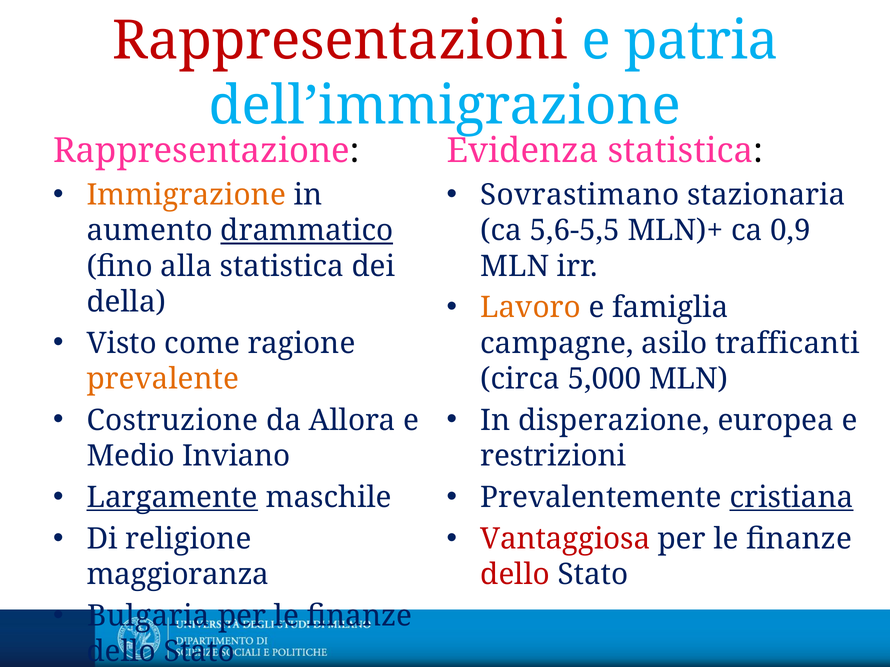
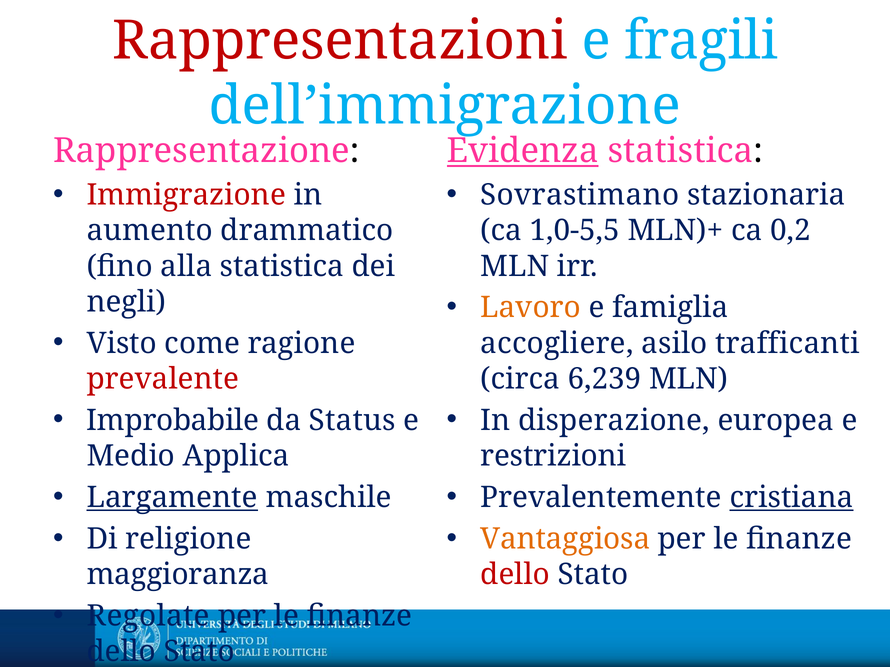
patria: patria -> fragili (701, 41)
Evidenza underline: none -> present (523, 151)
Immigrazione colour: orange -> red (186, 195)
drammatico underline: present -> none (307, 231)
5,6-5,5: 5,6-5,5 -> 1,0-5,5 (575, 231)
0,9: 0,9 -> 0,2 (790, 231)
della: della -> negli (126, 302)
campagne: campagne -> accogliere (557, 344)
prevalente colour: orange -> red (163, 379)
5,000: 5,000 -> 6,239 (604, 379)
Costruzione: Costruzione -> Improbabile (173, 421)
Allora: Allora -> Status (352, 421)
Inviano: Inviano -> Applica (236, 456)
Vantaggiosa colour: red -> orange (565, 539)
Bulgaria: Bulgaria -> Regolate (148, 616)
